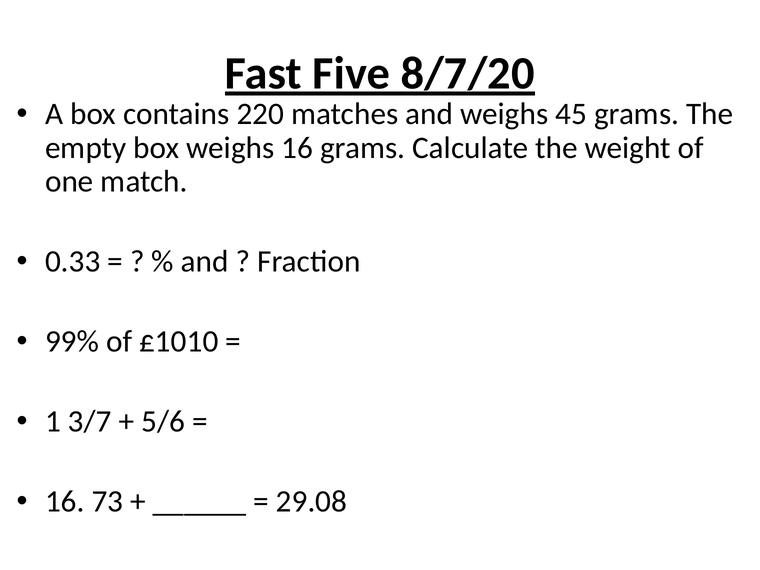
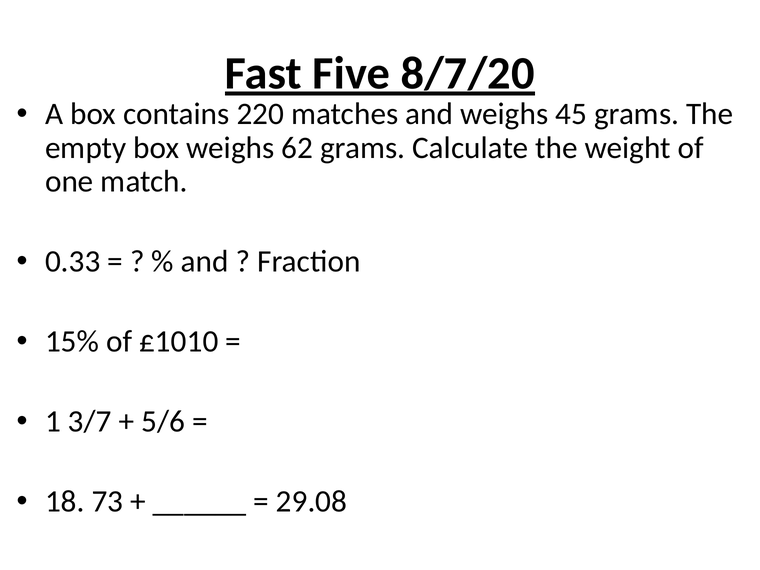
weighs 16: 16 -> 62 (297, 148)
99%: 99% -> 15% (72, 341)
16: 16 -> 18 (65, 501)
